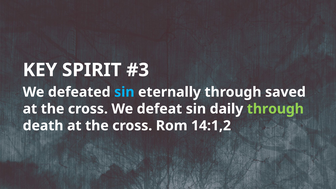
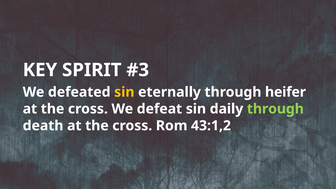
sin colour: light blue -> yellow (124, 92)
saved: saved -> heifer (286, 92)
14:1,2: 14:1,2 -> 43:1,2 (211, 126)
